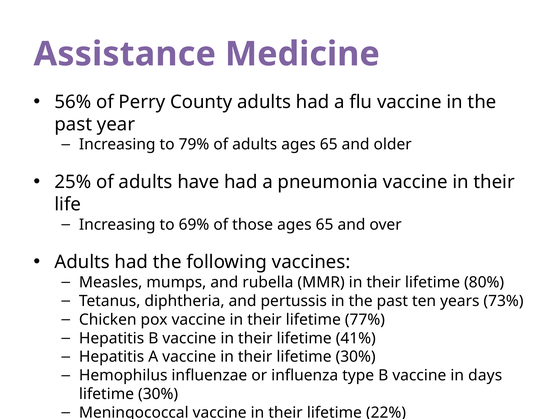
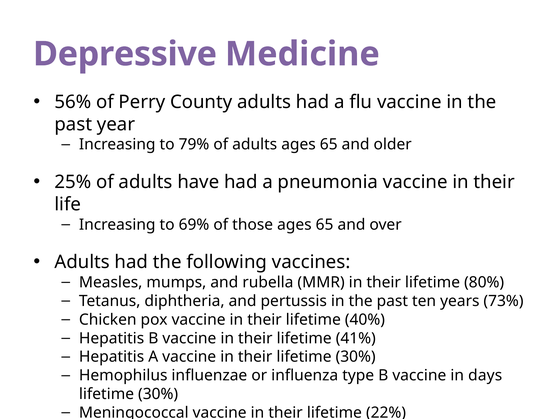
Assistance: Assistance -> Depressive (125, 54)
77%: 77% -> 40% (365, 320)
